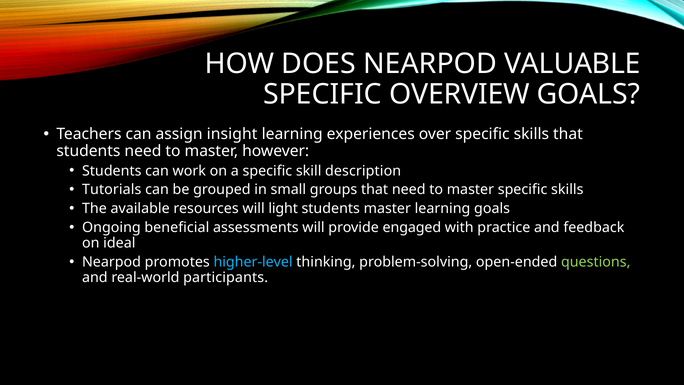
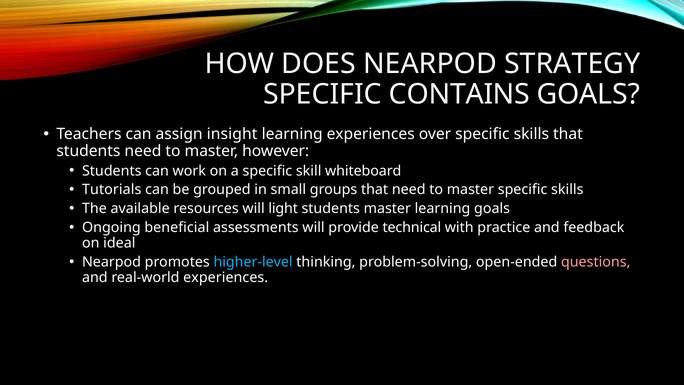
VALUABLE: VALUABLE -> STRATEGY (572, 64)
OVERVIEW: OVERVIEW -> CONTAINS (459, 94)
description: description -> whiteboard (363, 171)
engaged: engaged -> technical (412, 228)
questions colour: light green -> pink (596, 262)
real-world participants: participants -> experiences (226, 277)
